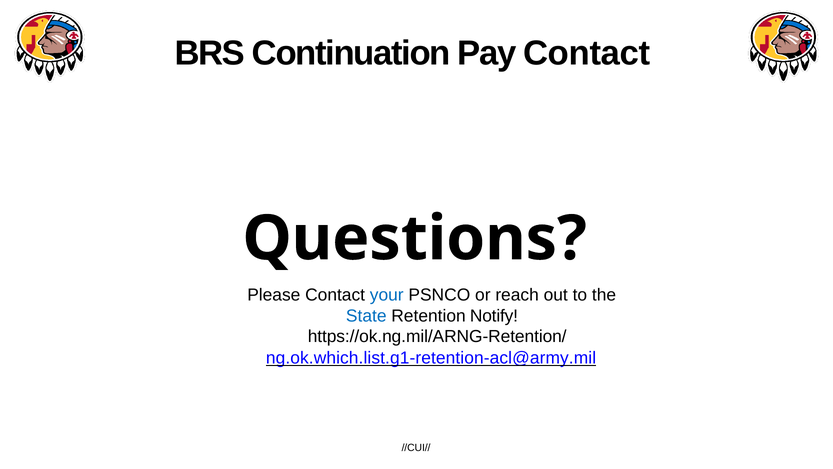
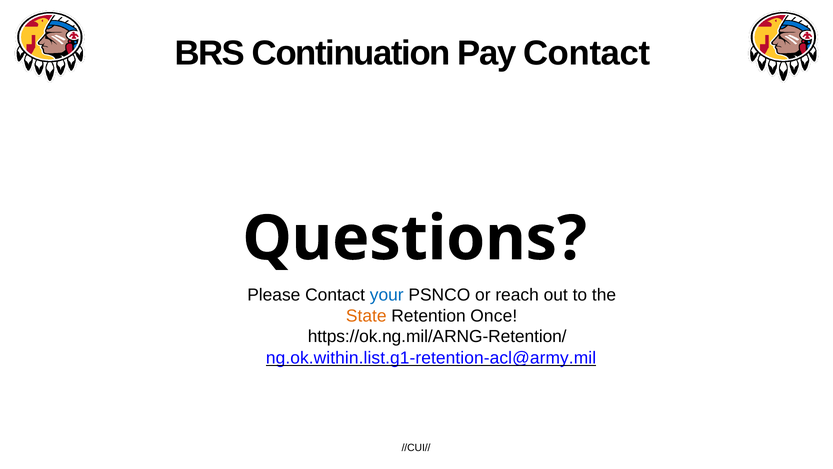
State colour: blue -> orange (366, 315)
Notify: Notify -> Once (494, 315)
ng.ok.which.list.g1-retention-acl@army.mil: ng.ok.which.list.g1-retention-acl@army.mil -> ng.ok.within.list.g1-retention-acl@army.mil (431, 358)
